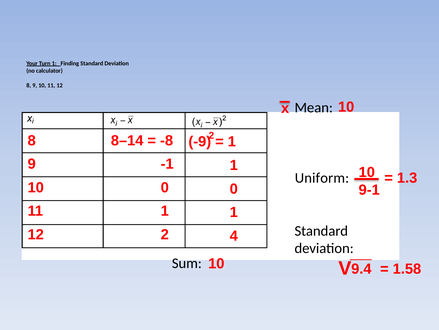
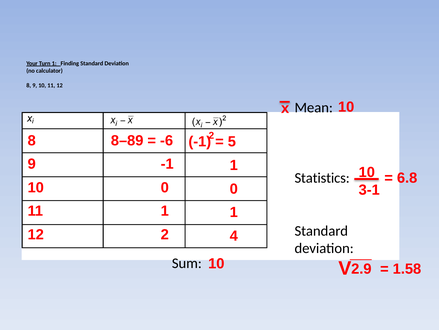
8–14: 8–14 -> 8–89 (127, 140)
-8: -8 -> -6 (167, 140)
-9: -9 -> -1 (200, 141)
1: 1 -> 5 (232, 141)
1.3: 1.3 -> 6.8 (407, 178)
Uniform: Uniform -> Statistics (322, 178)
9-1: 9-1 -> 3-1 (369, 189)
9.4: 9.4 -> 2.9 (361, 268)
